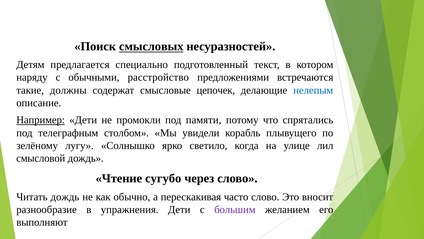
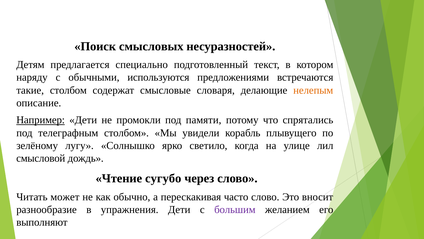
смысловых underline: present -> none (151, 46)
расстройство: расстройство -> используются (158, 77)
такие должны: должны -> столбом (68, 90)
цепочек: цепочек -> словаря (216, 90)
нелепым colour: blue -> orange (313, 90)
Читать дождь: дождь -> может (65, 197)
